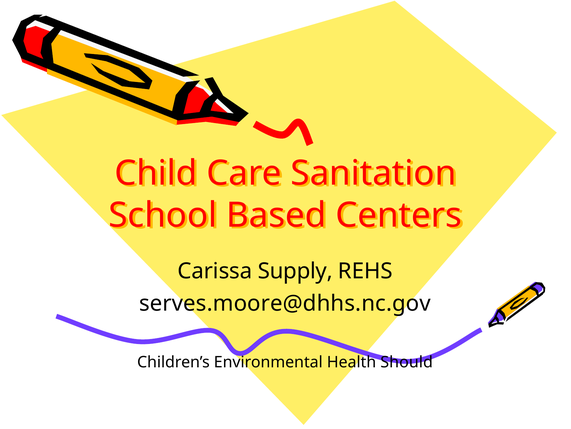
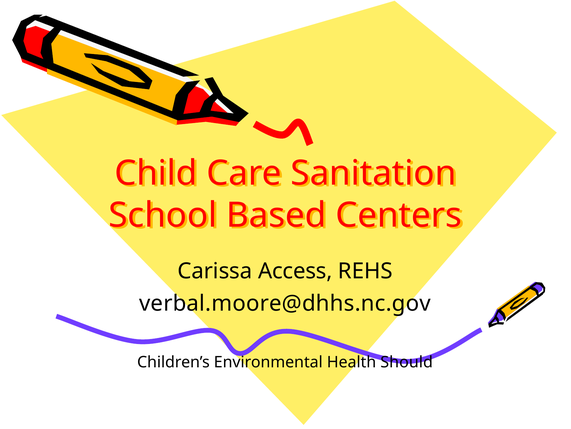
Supply: Supply -> Access (295, 271)
serves.moore@dhhs.nc.gov: serves.moore@dhhs.nc.gov -> verbal.moore@dhhs.nc.gov (285, 303)
